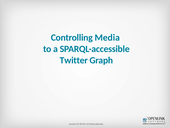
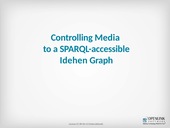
Twitter: Twitter -> Idehen (74, 60)
